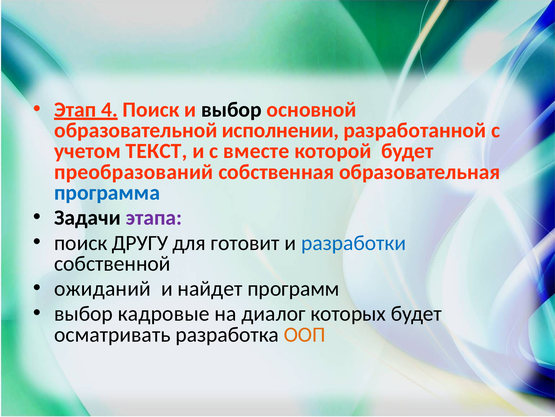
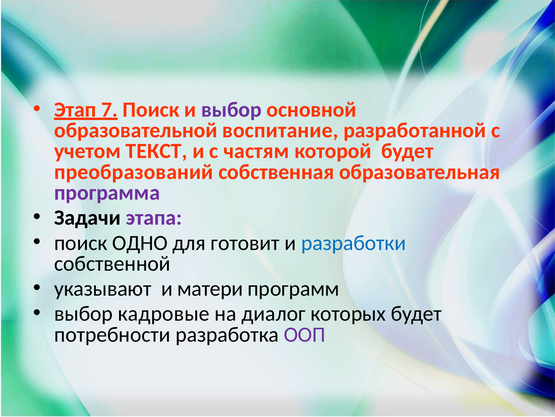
4: 4 -> 7 (109, 109)
выбор colour: black -> purple (231, 109)
исполнении: исполнении -> воспитание (280, 130)
вместе: вместе -> частям (256, 151)
программа colour: blue -> purple (107, 192)
ДРУГУ: ДРУГУ -> ОДНО (140, 242)
ожиданий: ожиданий -> указывают (103, 288)
найдет: найдет -> матери (210, 288)
осматривать: осматривать -> потребности (112, 334)
ООП colour: orange -> purple (305, 334)
